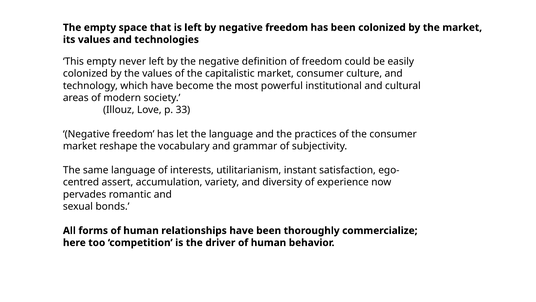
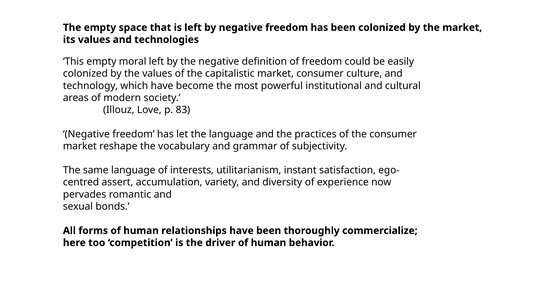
never: never -> moral (133, 61)
33: 33 -> 83 (183, 110)
